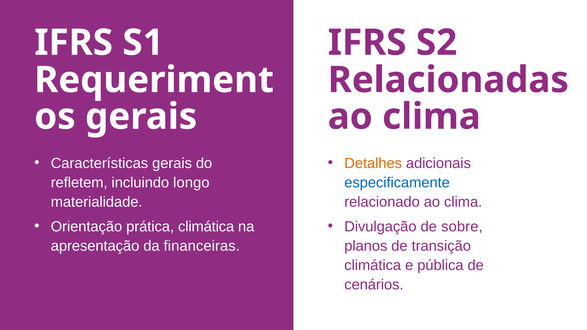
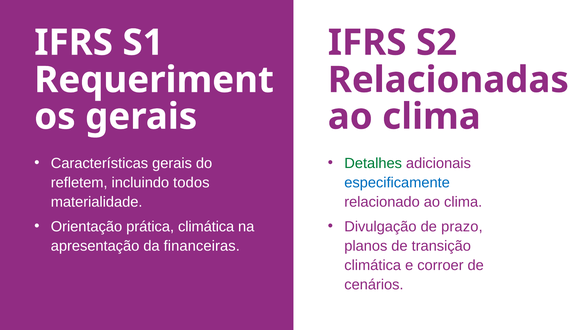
Detalhes colour: orange -> green (373, 163)
longo: longo -> todos (191, 183)
sobre: sobre -> prazo (462, 227)
pública: pública -> corroer (440, 265)
